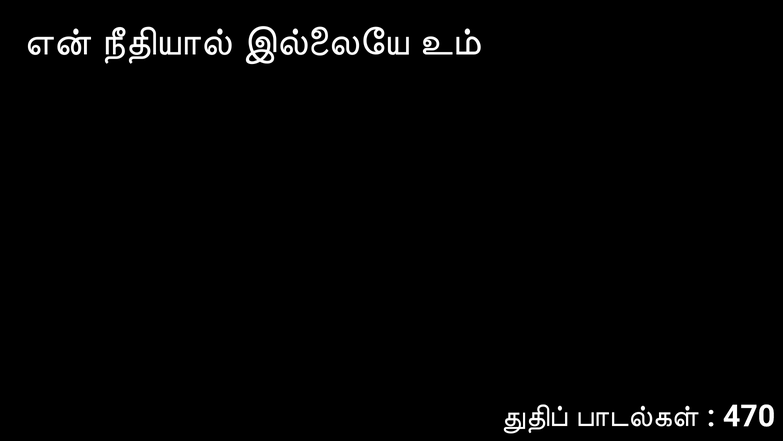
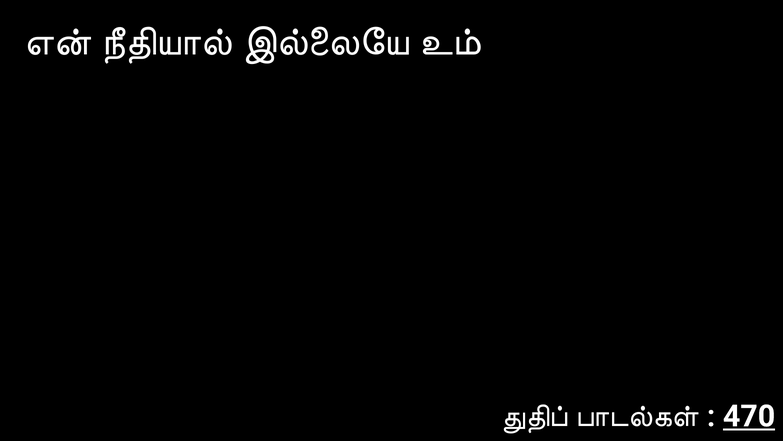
470 underline: none -> present (749, 416)
